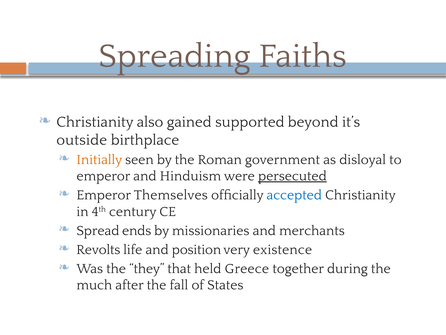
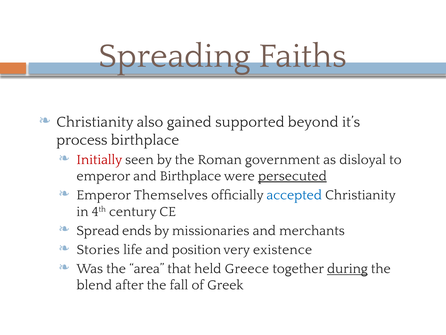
outside: outside -> process (82, 140)
Initially colour: orange -> red (99, 159)
and Hinduism: Hinduism -> Birthplace (191, 176)
Revolts: Revolts -> Stories (98, 249)
they: they -> area (147, 268)
during underline: none -> present (347, 268)
much: much -> blend (94, 285)
States: States -> Greek (225, 285)
